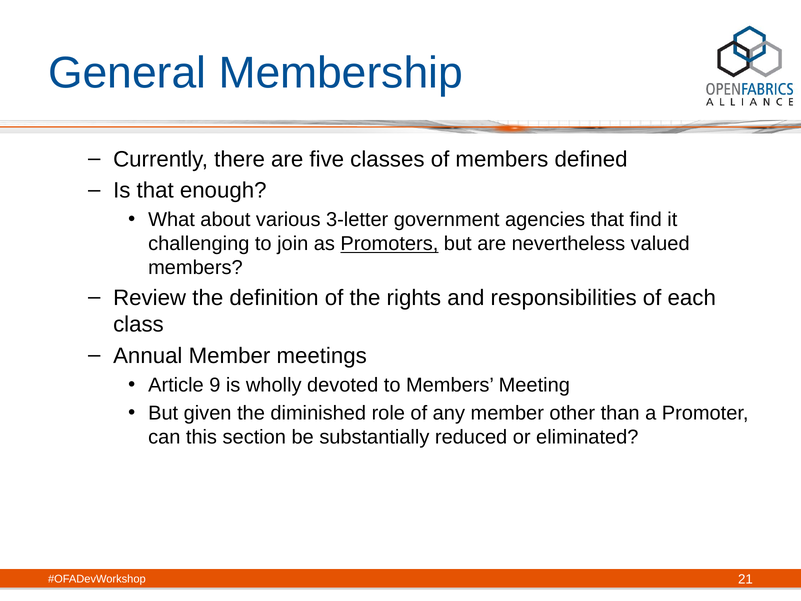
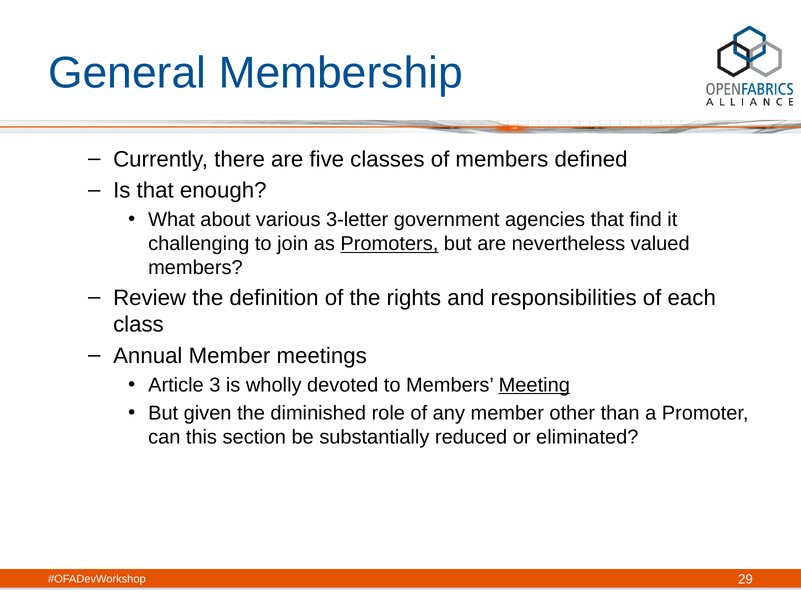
9: 9 -> 3 (215, 385)
Meeting underline: none -> present (534, 385)
21: 21 -> 29 (746, 579)
